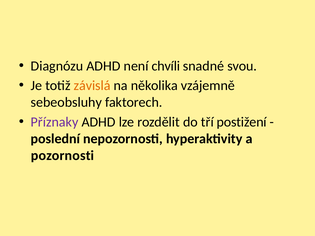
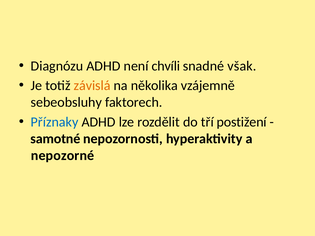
svou: svou -> však (242, 66)
Příznaky colour: purple -> blue (55, 122)
poslední: poslední -> samotné (55, 139)
pozornosti: pozornosti -> nepozorné (63, 156)
